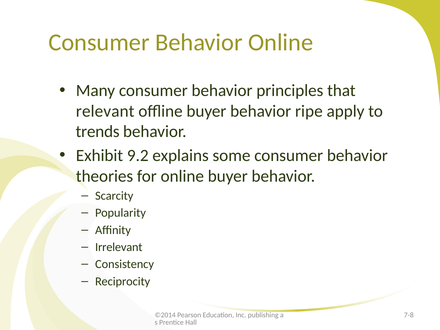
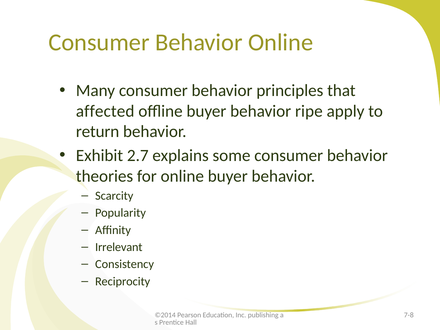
relevant: relevant -> affected (105, 111)
trends: trends -> return (98, 132)
9.2: 9.2 -> 2.7 (138, 156)
